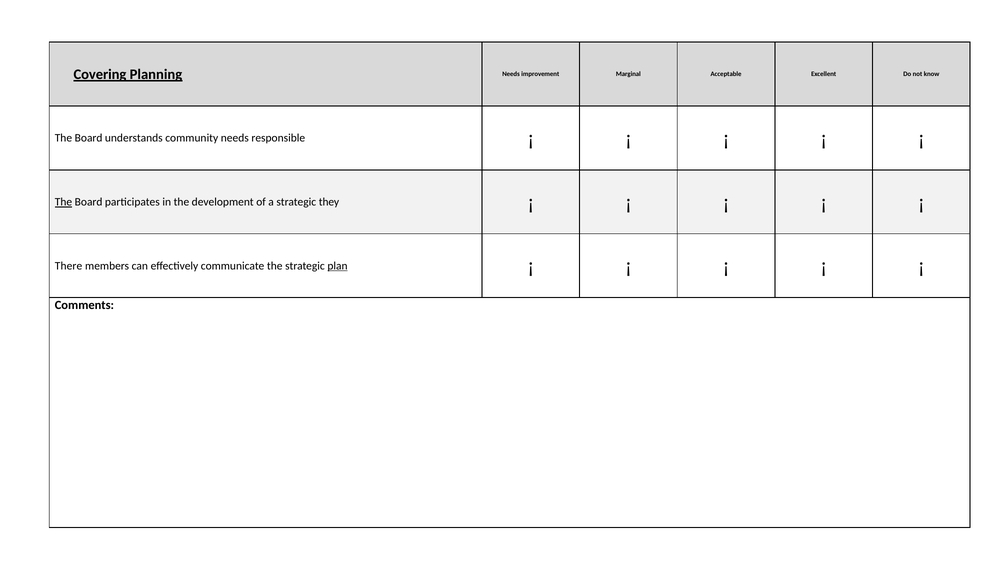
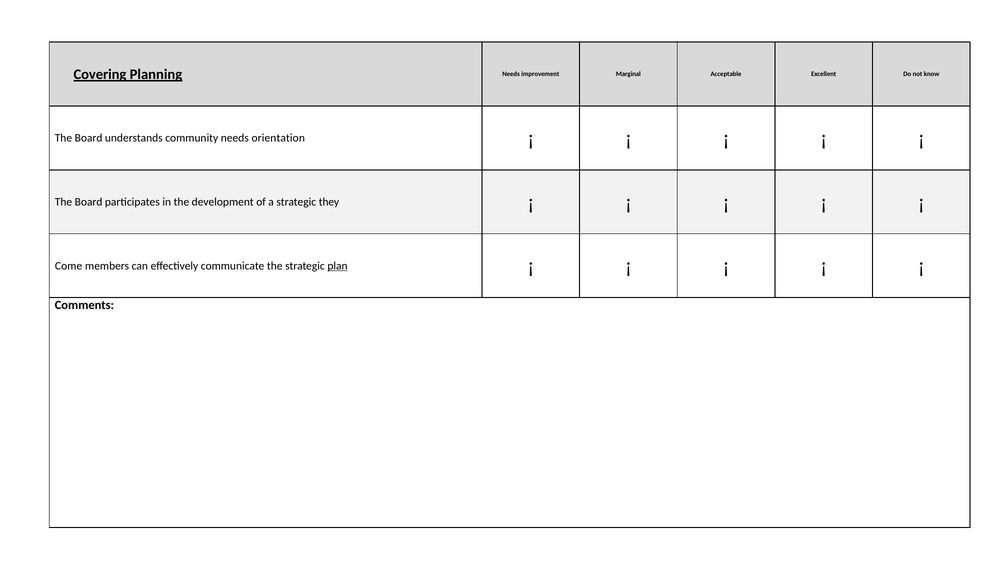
responsible: responsible -> orientation (278, 138)
The underline: present -> none (63, 202)
There: There -> Come (69, 266)
